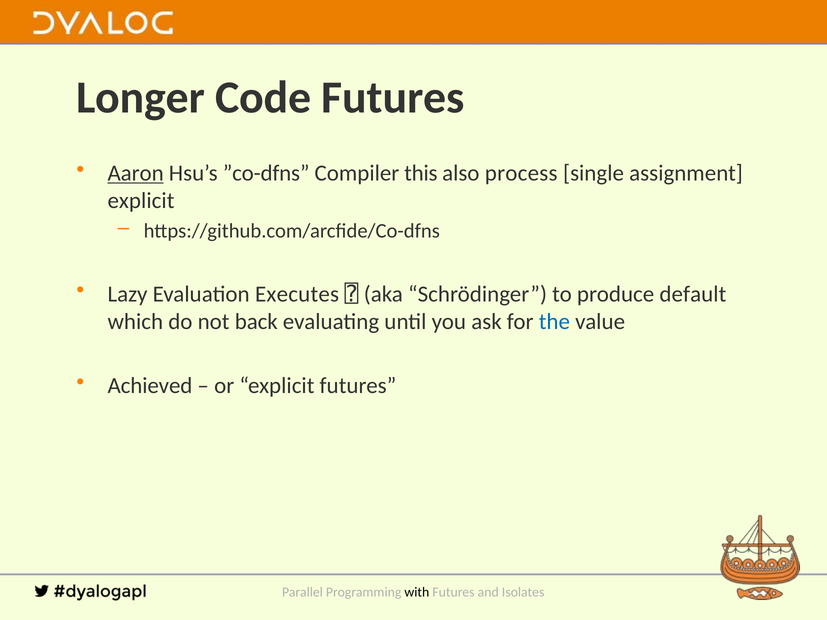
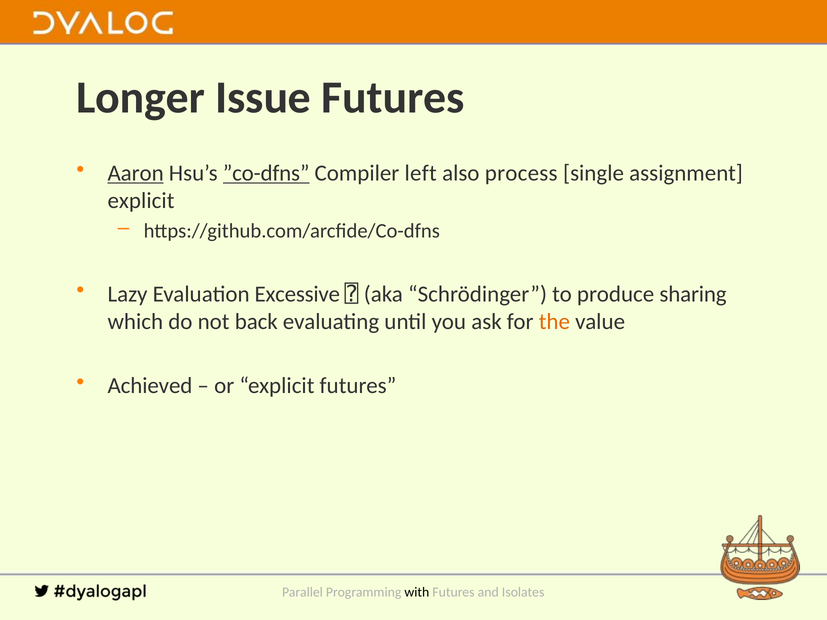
Code: Code -> Issue (263, 97)
”co-dfns underline: none -> present (266, 173)
this: this -> left (421, 173)
Executes: Executes -> Excessive (297, 294)
default: default -> sharing (693, 294)
the colour: blue -> orange (554, 322)
